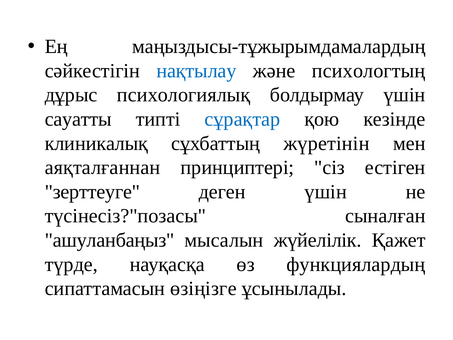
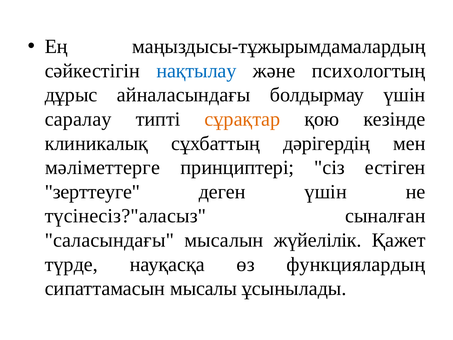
психологиялық: психологиялық -> айналасындағы (184, 95)
сауатты: сауатты -> саралау (78, 119)
сұрақтар colour: blue -> orange (242, 119)
жүретінін: жүретінін -> дәрігердің (327, 143)
аяқталғаннан: аяқталғаннан -> мәліметтерге (102, 167)
түсінесіз?"позасы: түсінесіз?"позасы -> түсінесіз?"аласыз (125, 216)
ашуланбаңыз: ашуланбаңыз -> саласындағы (109, 240)
өзіңізге: өзіңізге -> мысалы (204, 288)
